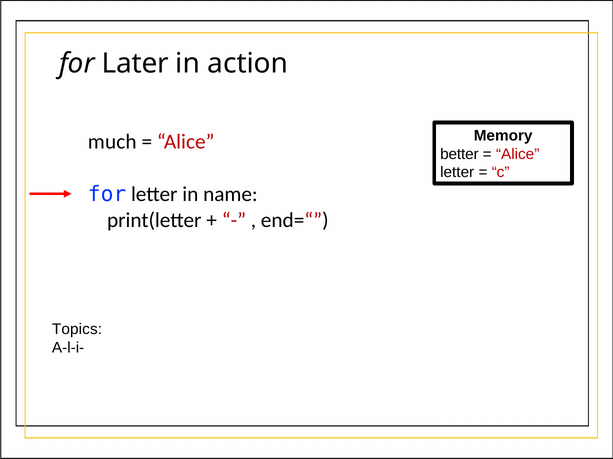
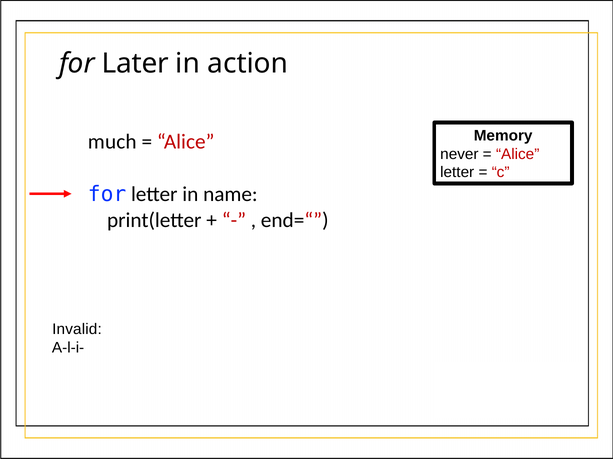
better: better -> never (459, 154)
Topics: Topics -> Invalid (77, 330)
